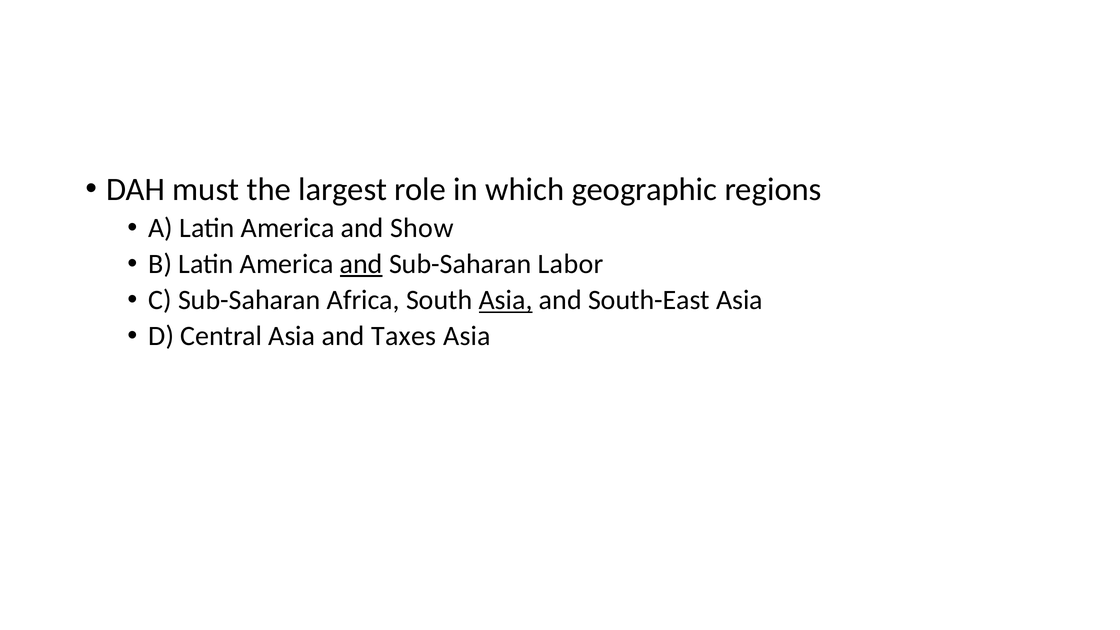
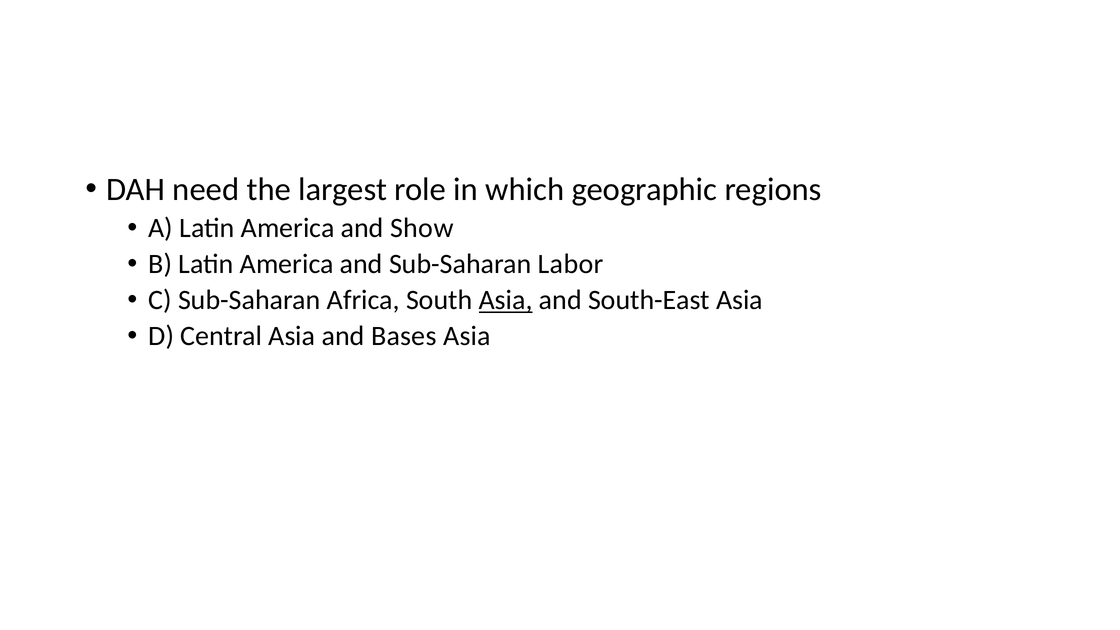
must: must -> need (206, 189)
and underline: present -> none (361, 264)
Taxes: Taxes -> Bases (404, 336)
